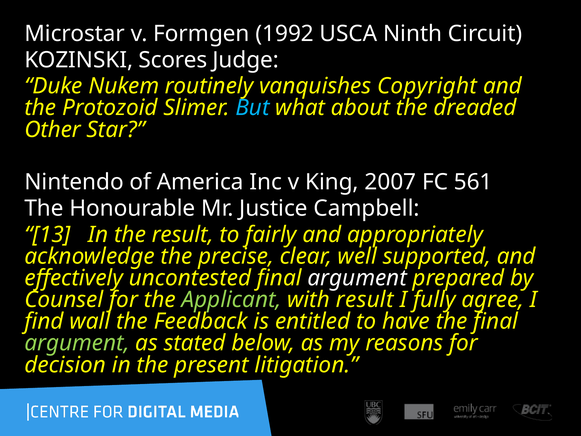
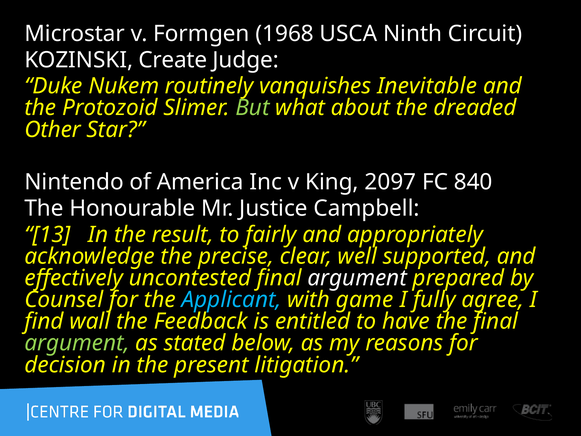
1992: 1992 -> 1968 (285, 34)
Scores: Scores -> Create (173, 60)
Copyright: Copyright -> Inevitable (427, 86)
But colour: light blue -> light green (252, 108)
2007: 2007 -> 2097 (390, 182)
561: 561 -> 840 (473, 182)
Applicant colour: light green -> light blue (231, 300)
with result: result -> game (365, 300)
